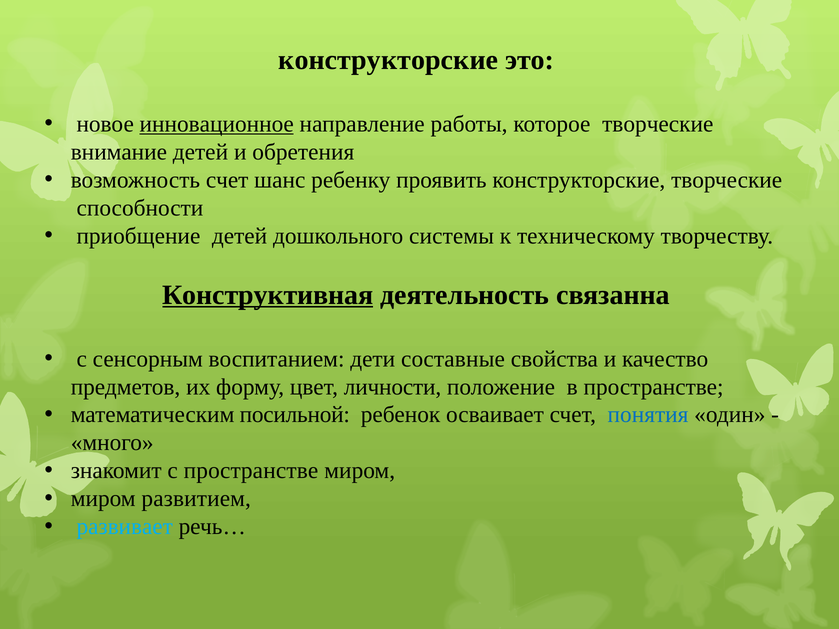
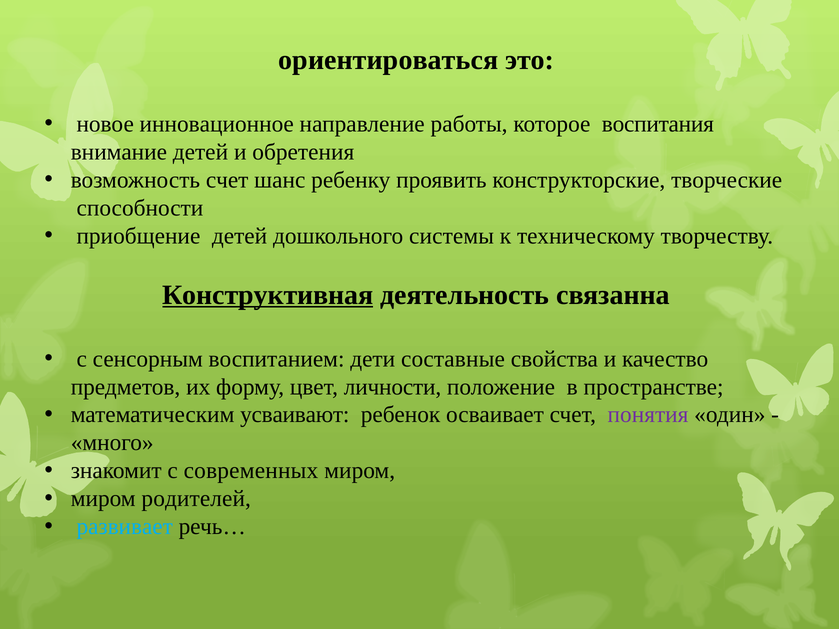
конструкторские: конструкторские -> ориентироваться (388, 60)
инновационное underline: present -> none (217, 124)
которое творческие: творческие -> воспитания (658, 124)
посильной: посильной -> усваивают (295, 415)
понятия colour: blue -> purple (648, 415)
с пространстве: пространстве -> современных (251, 471)
развитием: развитием -> родителей (196, 499)
